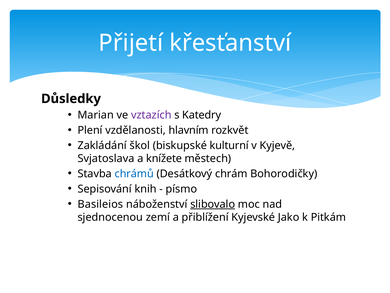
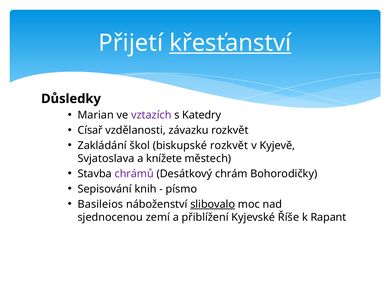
křesťanství underline: none -> present (230, 43)
Plení: Plení -> Císař (90, 130)
hlavním: hlavním -> závazku (189, 130)
biskupské kulturní: kulturní -> rozkvět (229, 145)
chrámů colour: blue -> purple (134, 173)
Jako: Jako -> Říše (289, 217)
Pitkám: Pitkám -> Rapant (328, 217)
